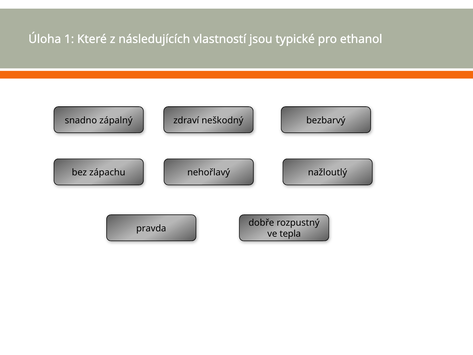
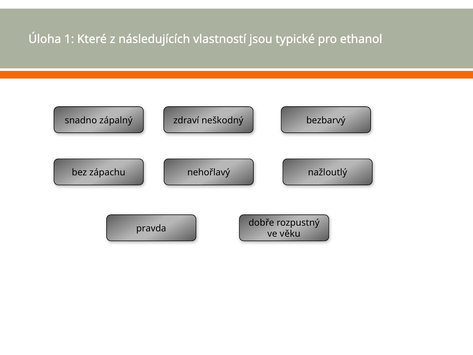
tepla: tepla -> věku (290, 234)
